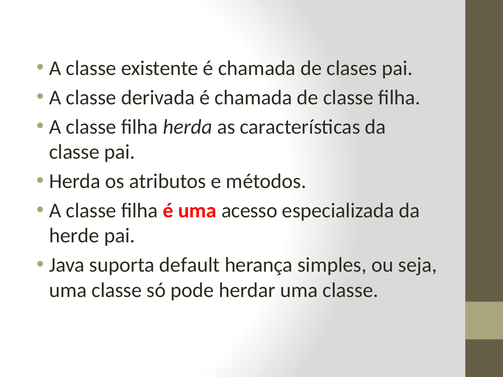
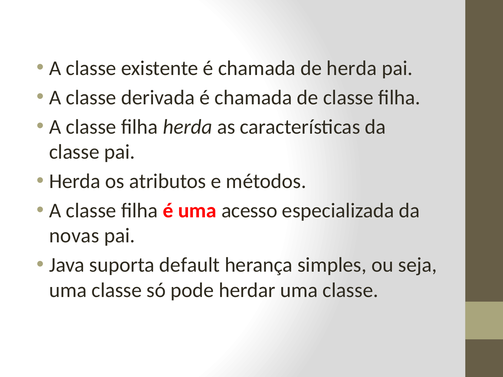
de clases: clases -> herda (352, 68)
herde: herde -> novas (74, 236)
